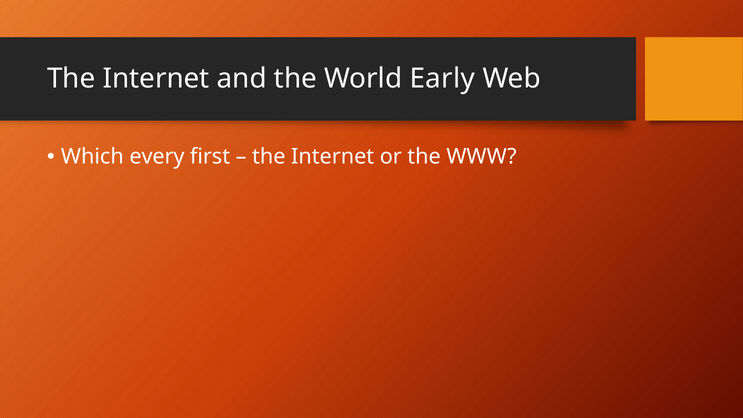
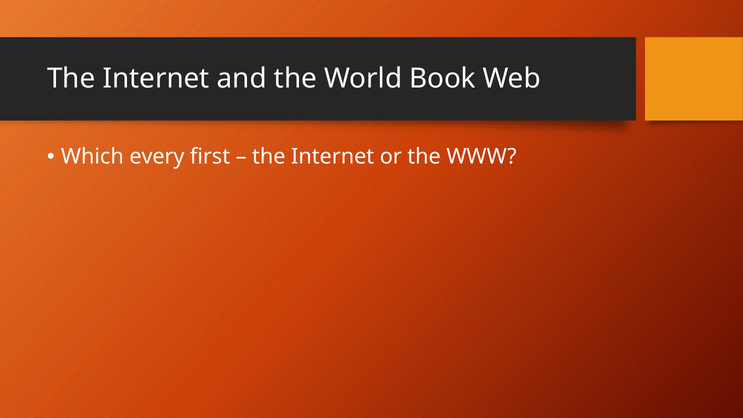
Early: Early -> Book (442, 79)
